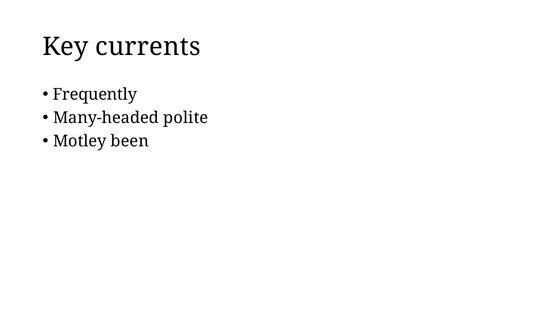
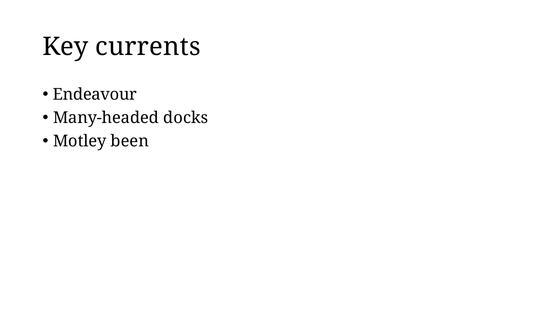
Frequently: Frequently -> Endeavour (95, 95)
polite: polite -> docks (186, 118)
